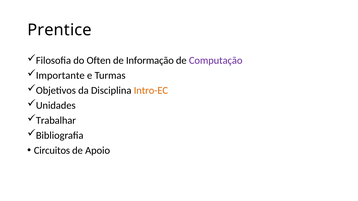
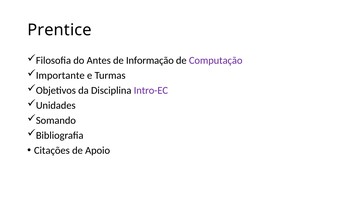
Often: Often -> Antes (99, 61)
Intro-EC colour: orange -> purple (151, 91)
Trabalhar: Trabalhar -> Somando (56, 121)
Circuitos: Circuitos -> Citações (52, 151)
